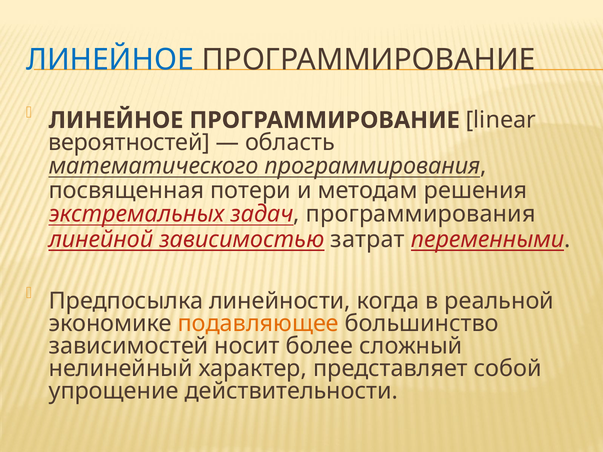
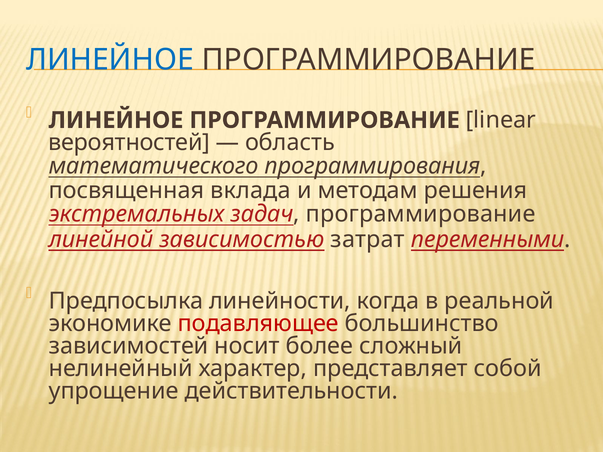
потери: потери -> вклада (251, 191)
задач программирования: программирования -> программирование (421, 214)
подавляющее colour: orange -> red (258, 324)
